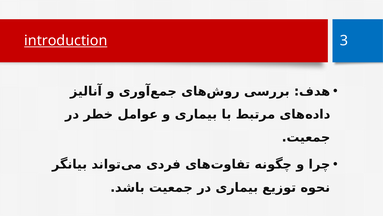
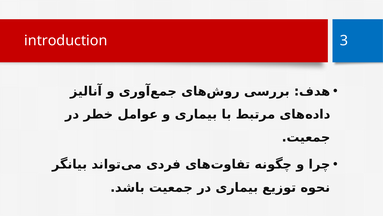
introduction underline: present -> none (66, 41)
